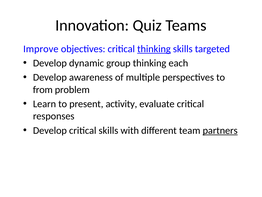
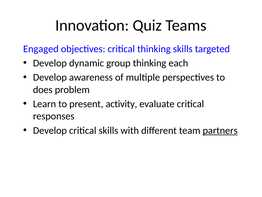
Improve: Improve -> Engaged (41, 49)
thinking underline: present -> none (154, 49)
from: from -> does (43, 89)
